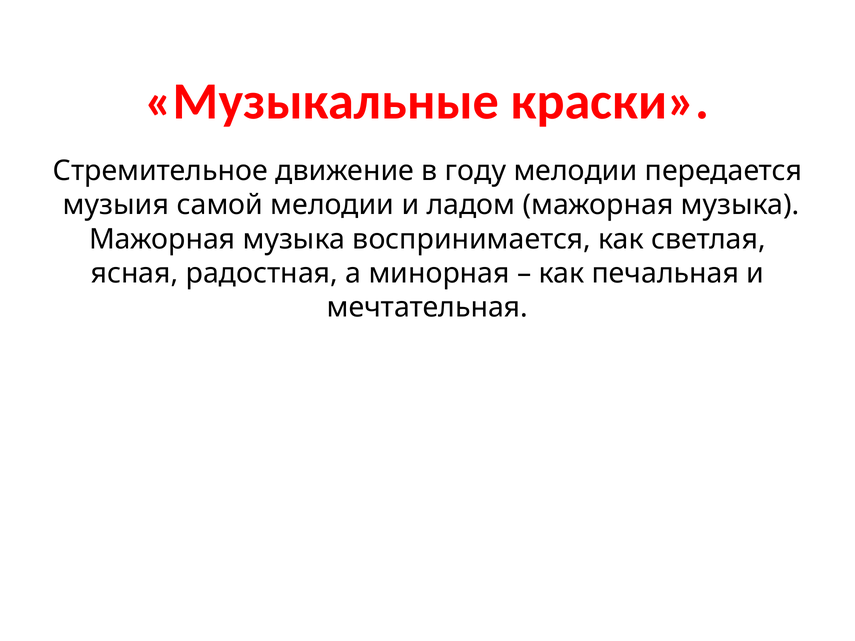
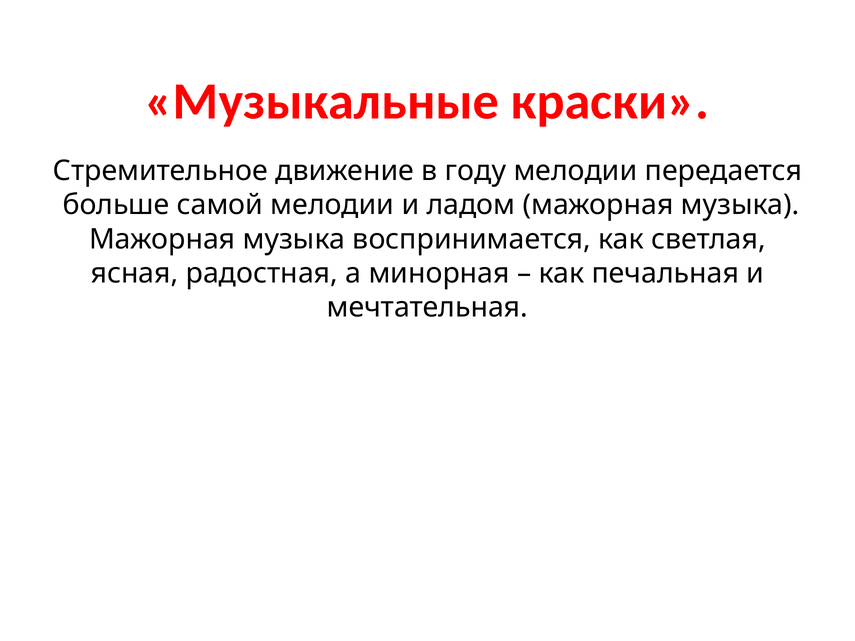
музыия: музыия -> больше (116, 205)
